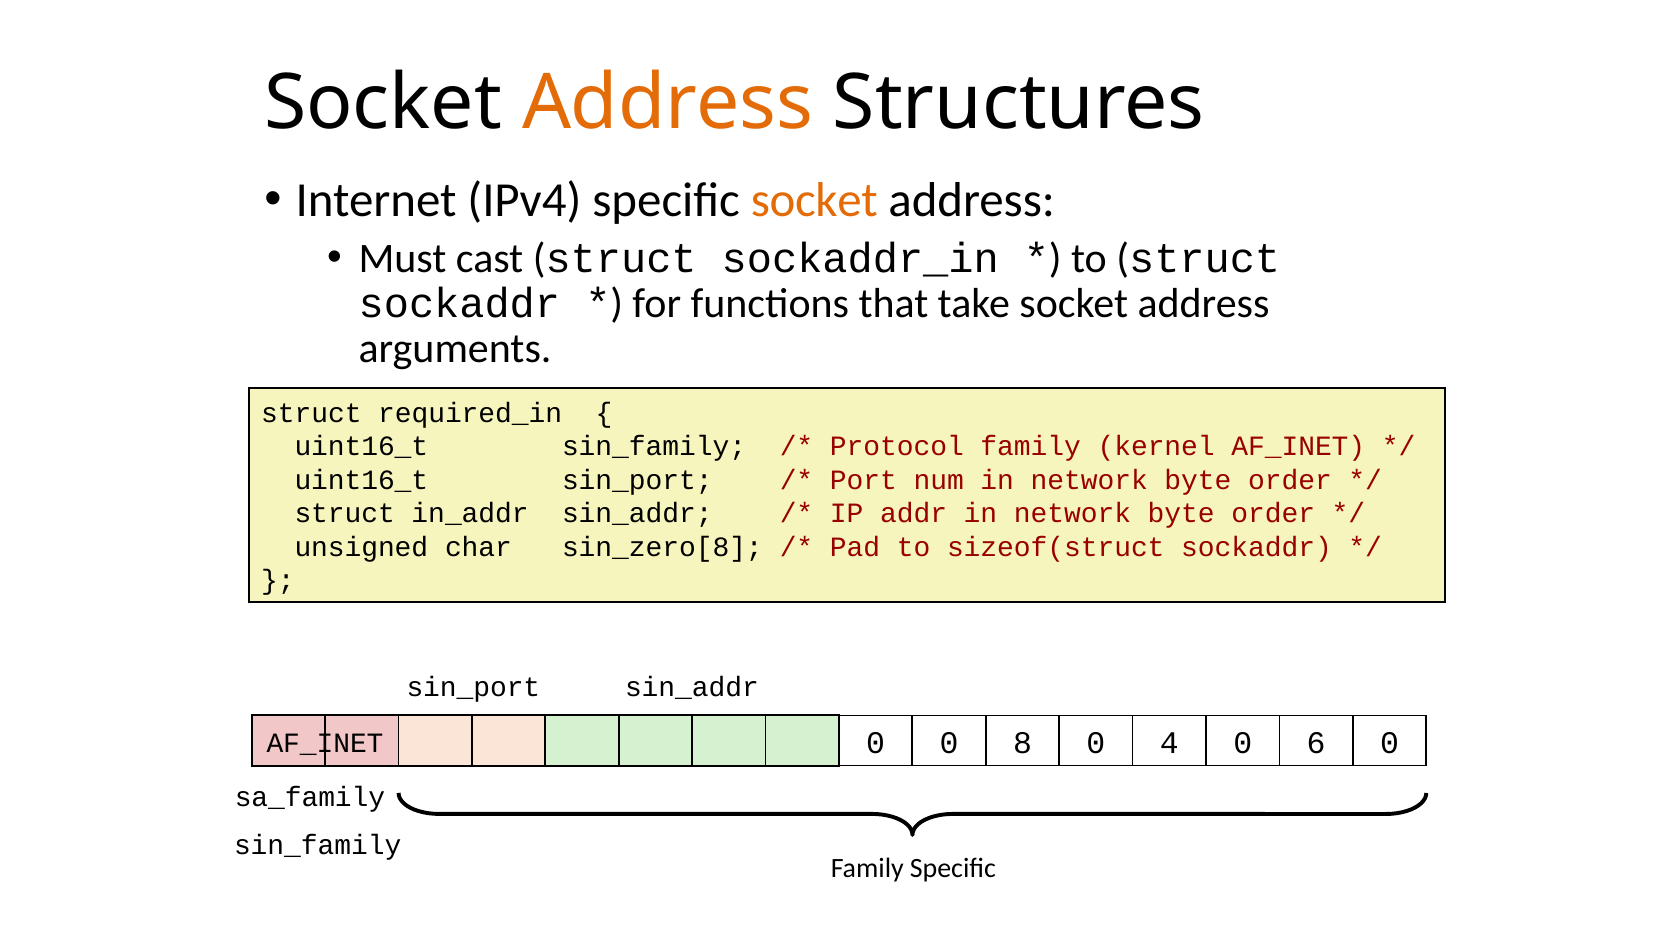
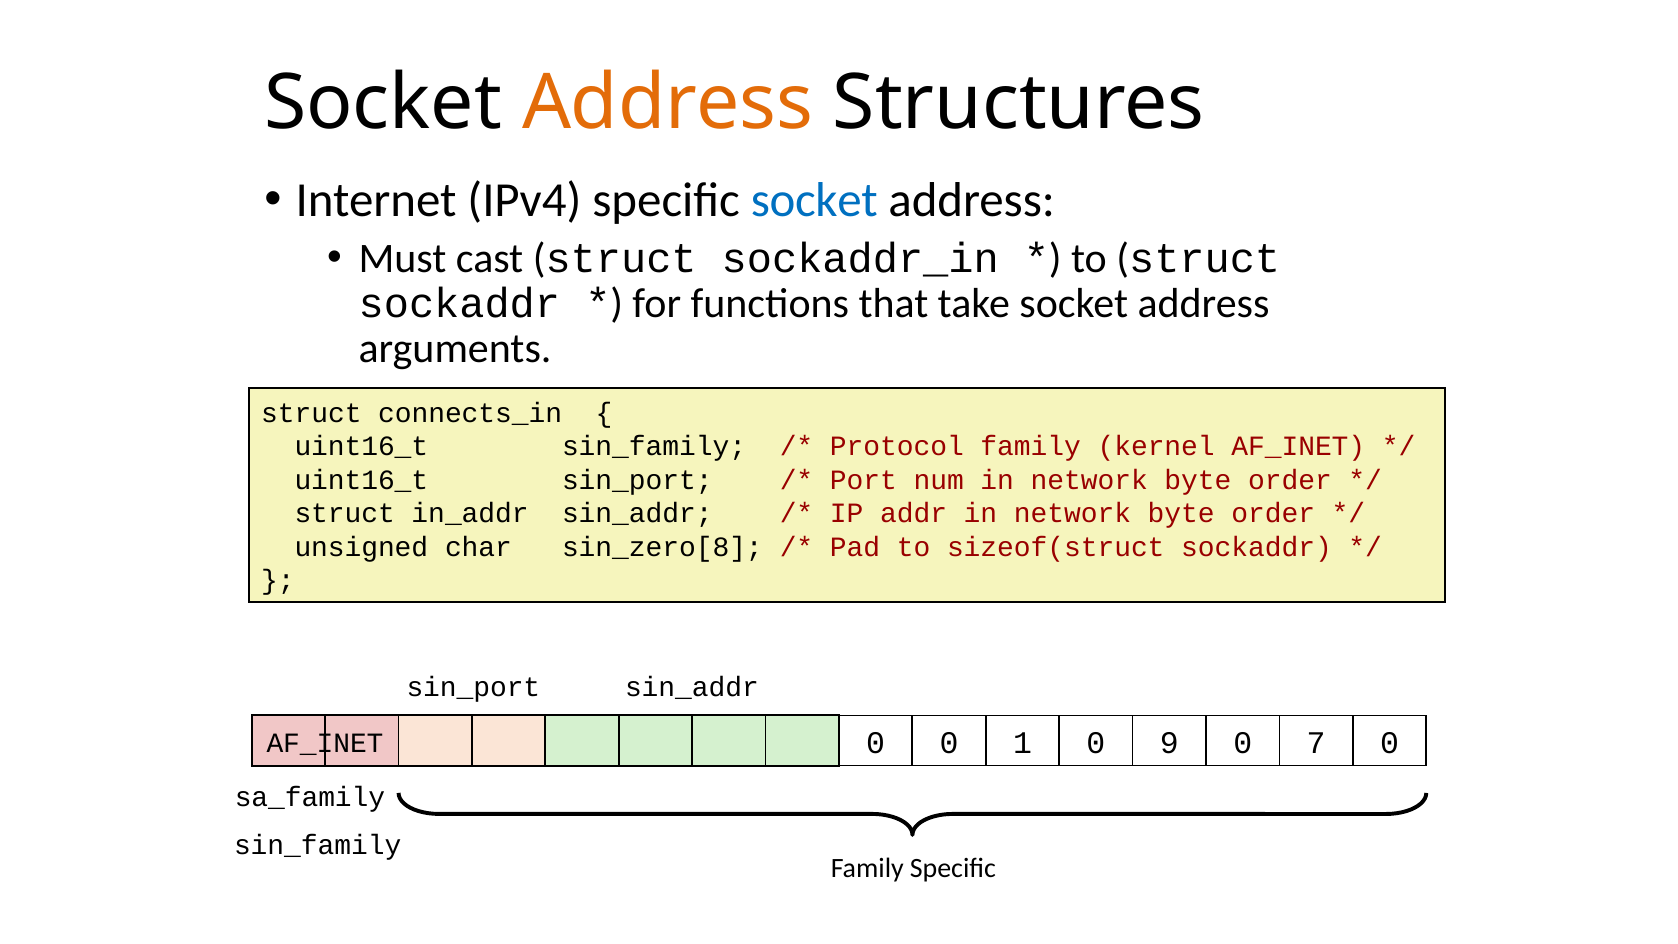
socket colour: orange -> blue (814, 200)
required_in: required_in -> connects_in (470, 413)
8: 8 -> 1 (1022, 743)
4: 4 -> 9 (1169, 743)
6: 6 -> 7 (1316, 743)
